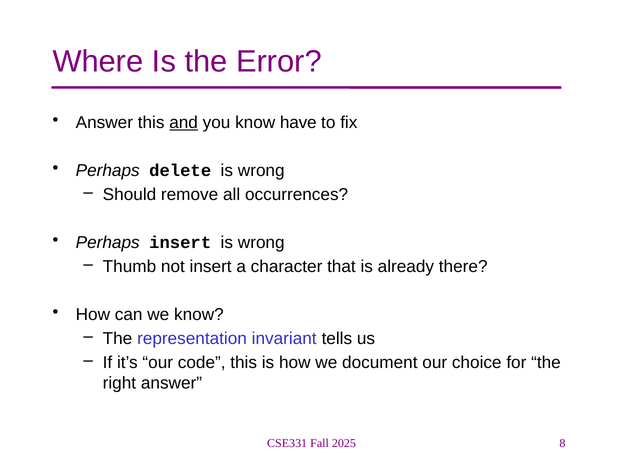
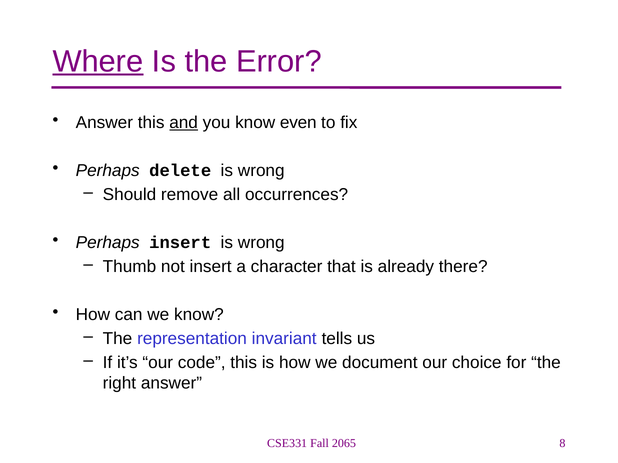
Where underline: none -> present (98, 61)
have: have -> even (298, 123)
2025: 2025 -> 2065 (344, 444)
